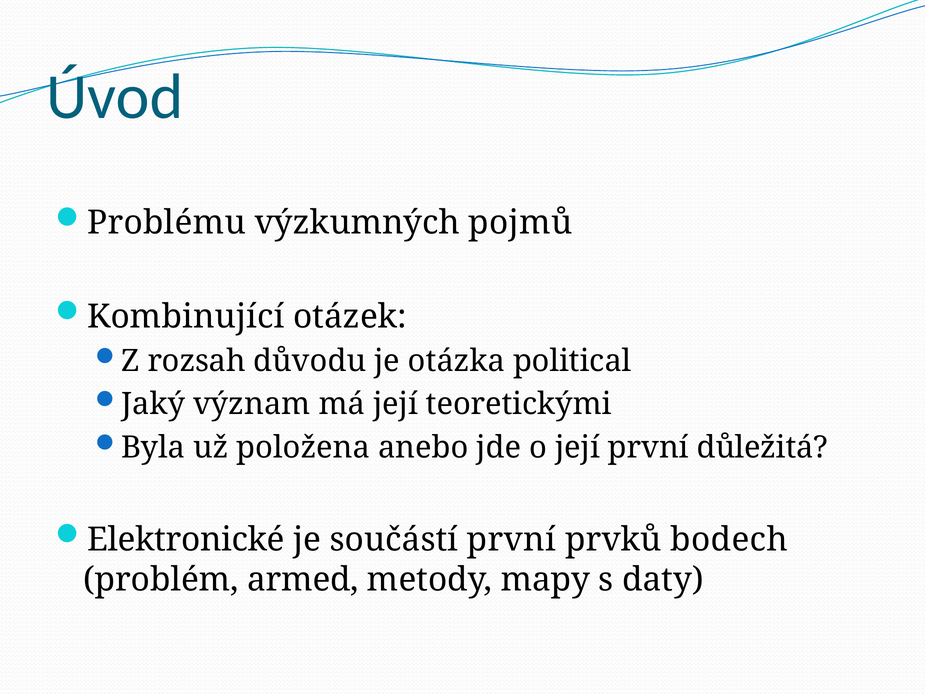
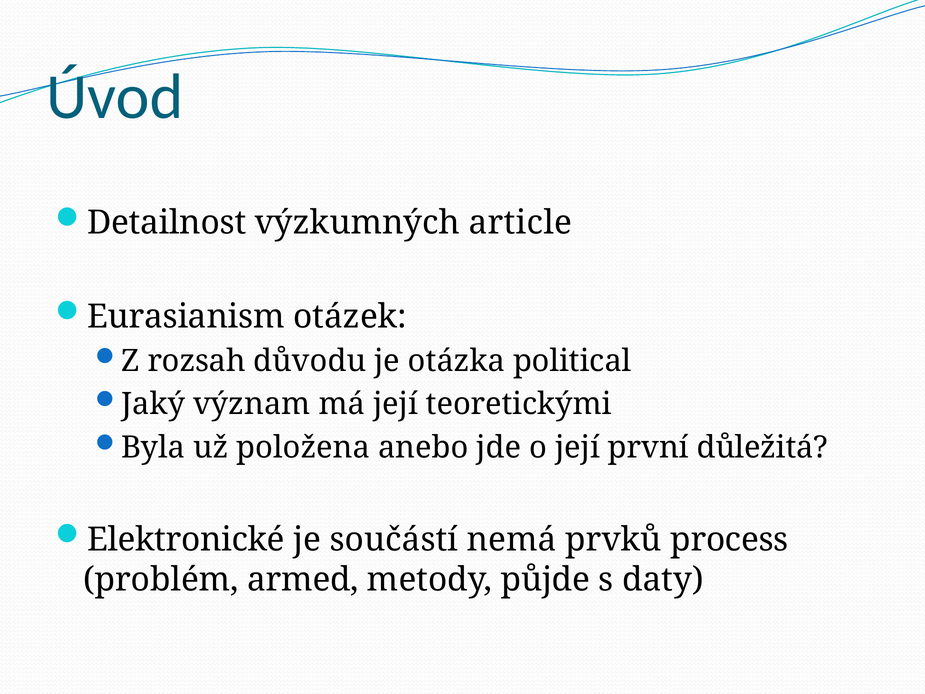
Problému: Problému -> Detailnost (167, 223)
pojmů: pojmů -> article (520, 223)
Kombinující: Kombinující -> Eurasianism (186, 316)
součástí první: první -> nemá (512, 540)
bodech: bodech -> process (729, 540)
mapy: mapy -> půjde (545, 580)
